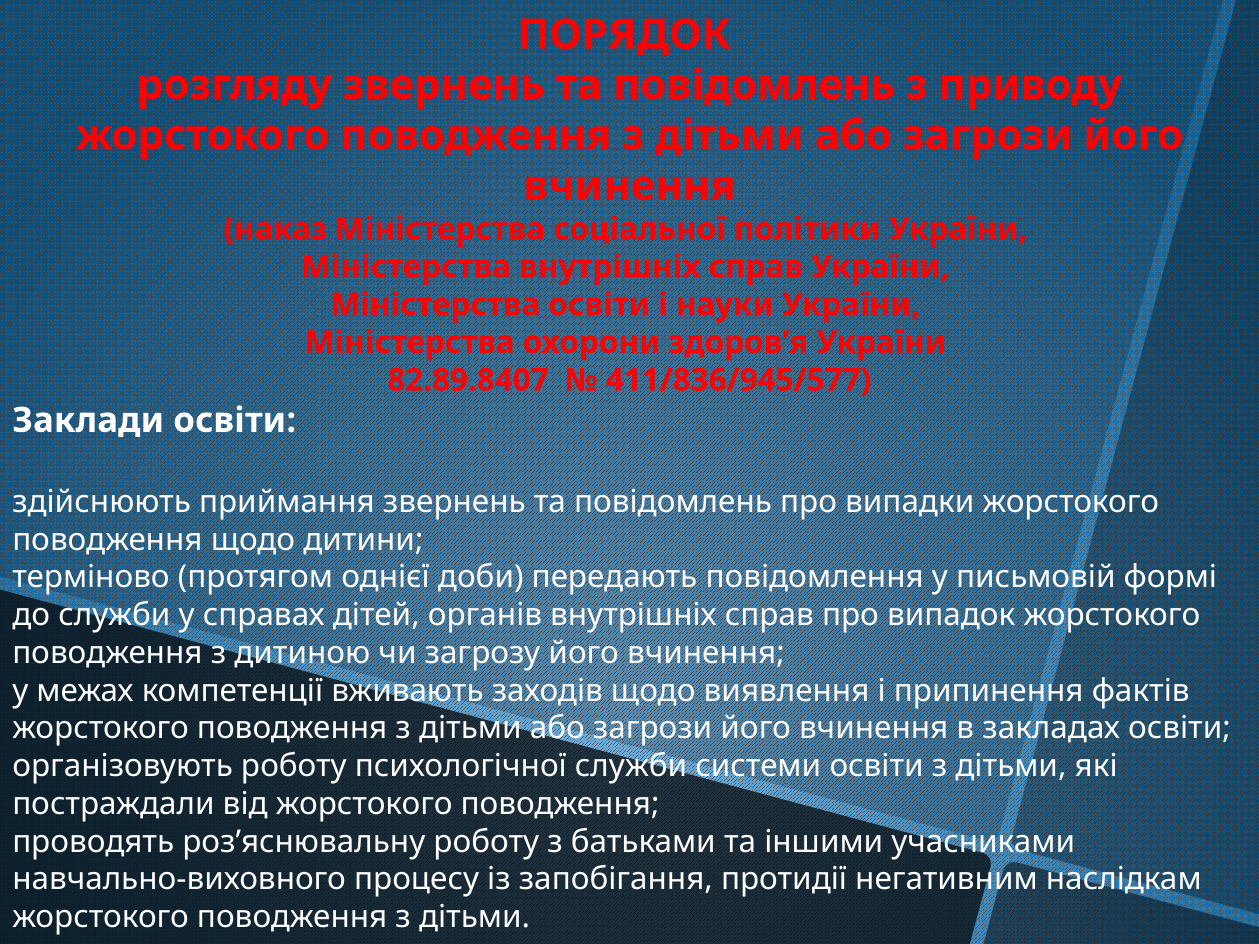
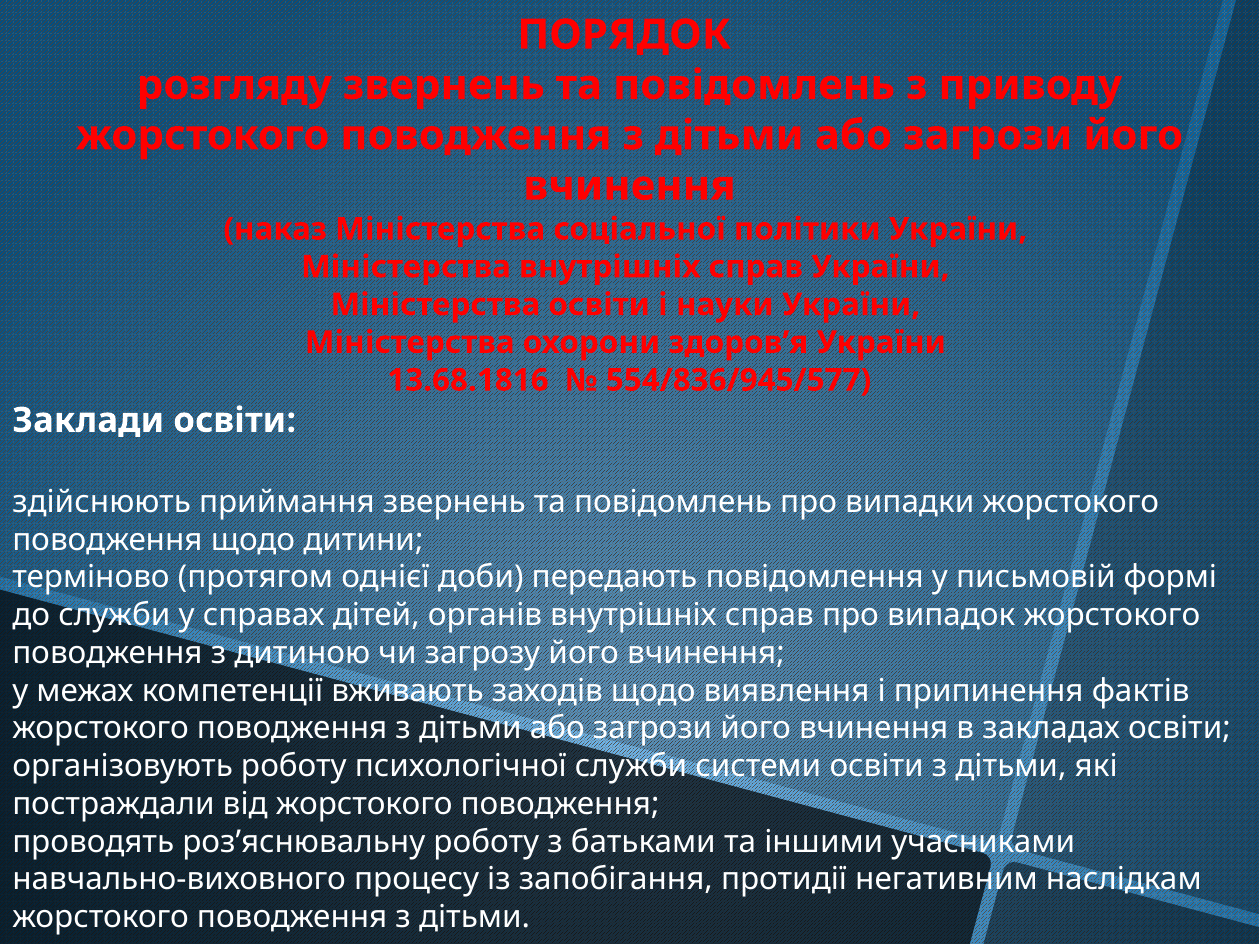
82.89.8407: 82.89.8407 -> 13.68.1816 (468, 380)
411/836/945/577: 411/836/945/577 -> 554/836/945/577 (739, 380)
